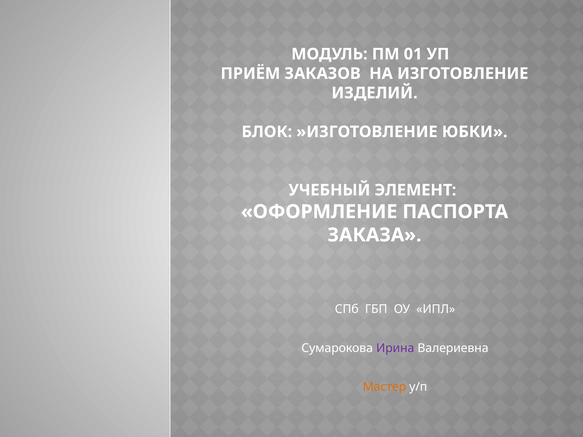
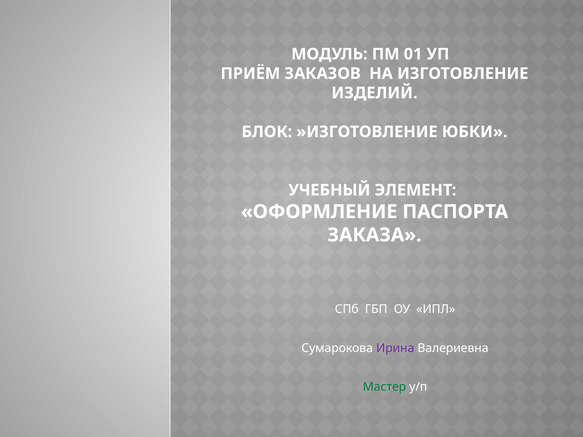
Мастер colour: orange -> green (384, 387)
